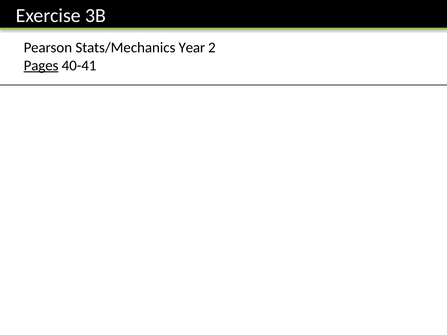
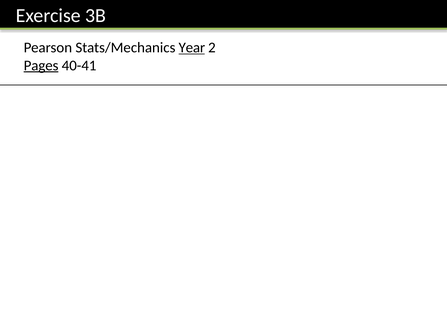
Year underline: none -> present (192, 48)
